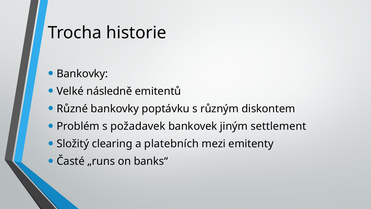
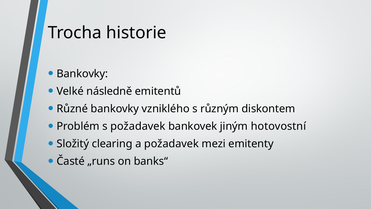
poptávku: poptávku -> vzniklého (166, 109)
settlement: settlement -> hotovostní (278, 126)
a platebních: platebních -> požadavek (172, 144)
